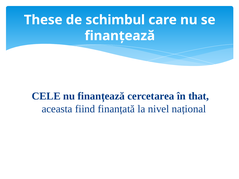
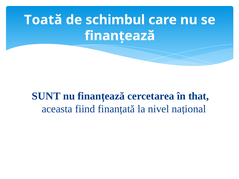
These: These -> Toată (43, 20)
CELE: CELE -> SUNT (46, 96)
